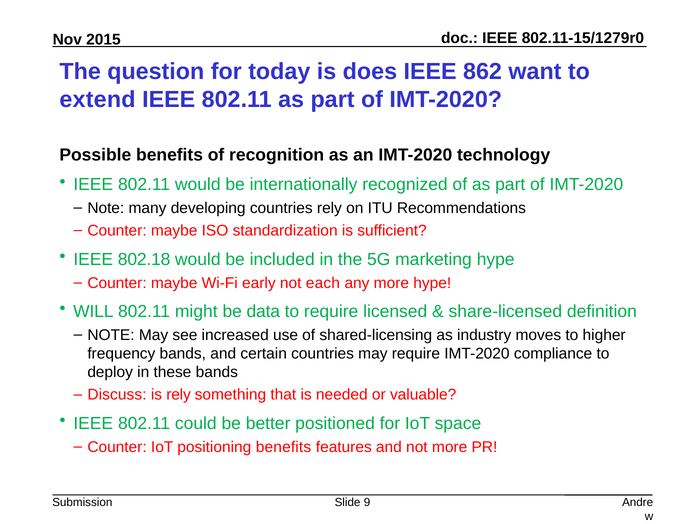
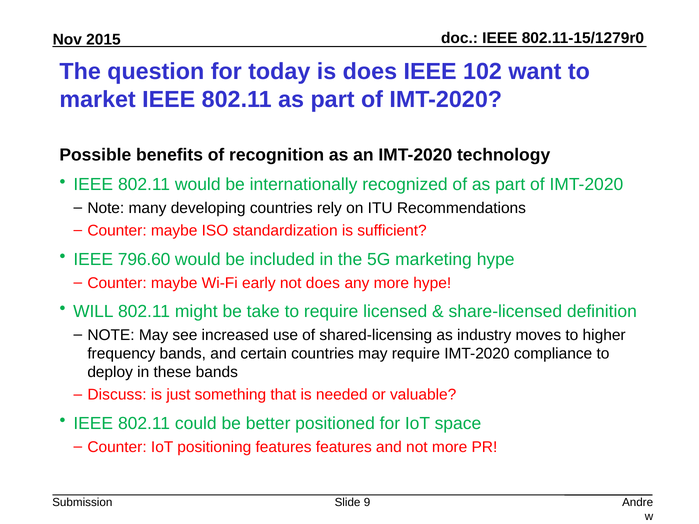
862: 862 -> 102 (483, 72)
extend: extend -> market (98, 100)
802.18: 802.18 -> 796.60 (144, 259)
not each: each -> does (323, 283)
data: data -> take (263, 312)
is rely: rely -> just (178, 395)
positioning benefits: benefits -> features (284, 447)
